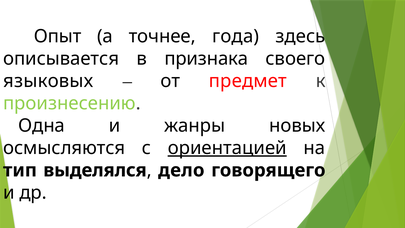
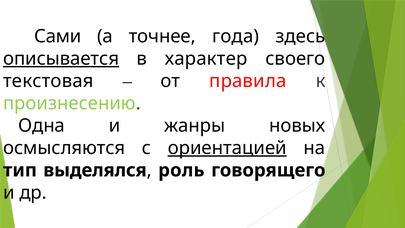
Опыт: Опыт -> Сами (58, 36)
описывается underline: none -> present (61, 59)
признака: признака -> характер (206, 59)
языковых: языковых -> текстовая (48, 81)
предмет: предмет -> правила (248, 81)
дело: дело -> роль (181, 170)
